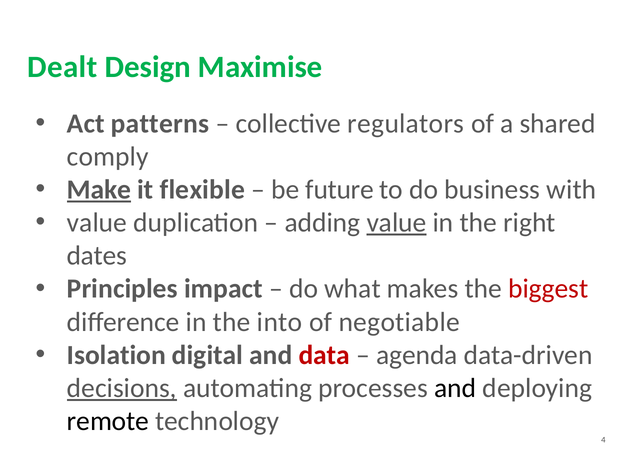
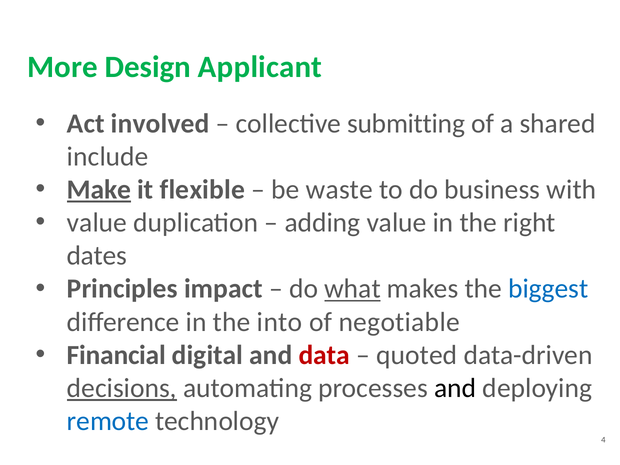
Dealt: Dealt -> More (62, 67)
Maximise: Maximise -> Applicant (260, 67)
patterns: patterns -> involved (160, 123)
regulators: regulators -> submitting (406, 123)
comply: comply -> include (108, 157)
future: future -> waste (339, 190)
value underline: present -> none (397, 223)
what underline: none -> present (353, 289)
biggest colour: red -> blue (548, 289)
Isolation: Isolation -> Financial (116, 355)
agenda: agenda -> quoted (417, 355)
remote colour: black -> blue (108, 421)
